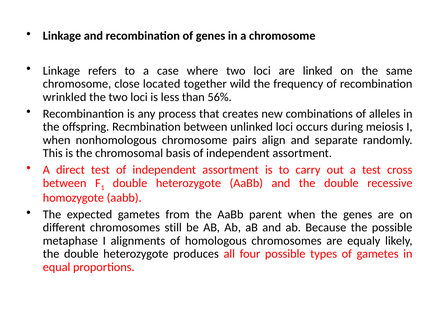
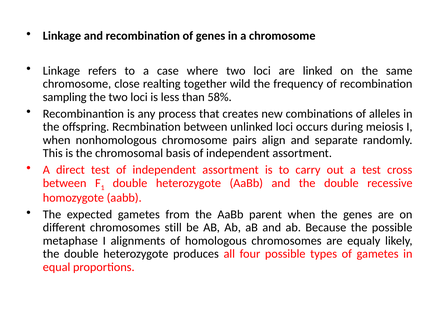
located: located -> realting (162, 84)
wrinkled: wrinkled -> sampling (65, 97)
56%: 56% -> 58% (220, 97)
